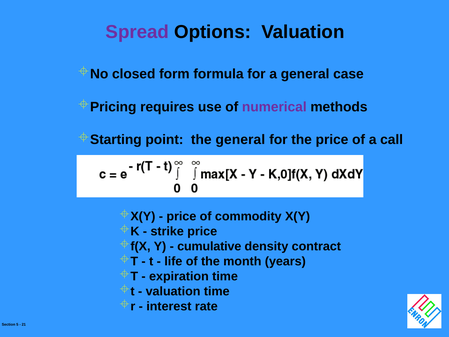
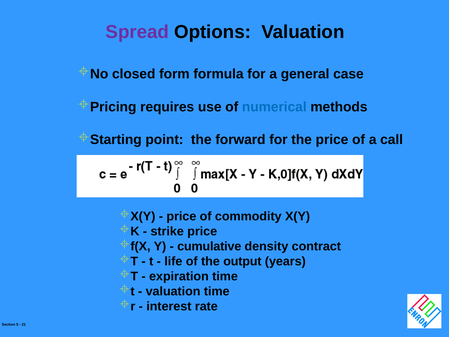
numerical colour: purple -> blue (274, 107)
the general: general -> forward (240, 140)
month: month -> output (242, 261)
